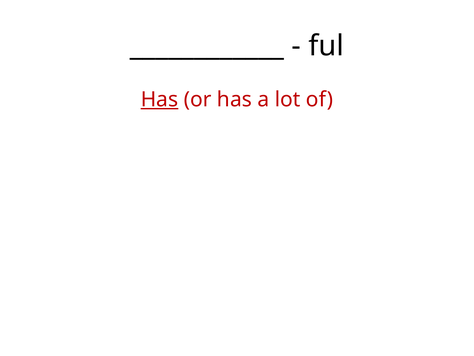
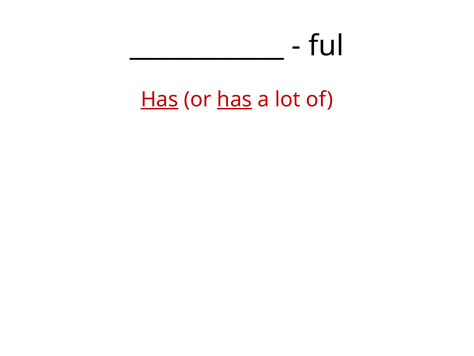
has underline: none -> present (234, 99)
